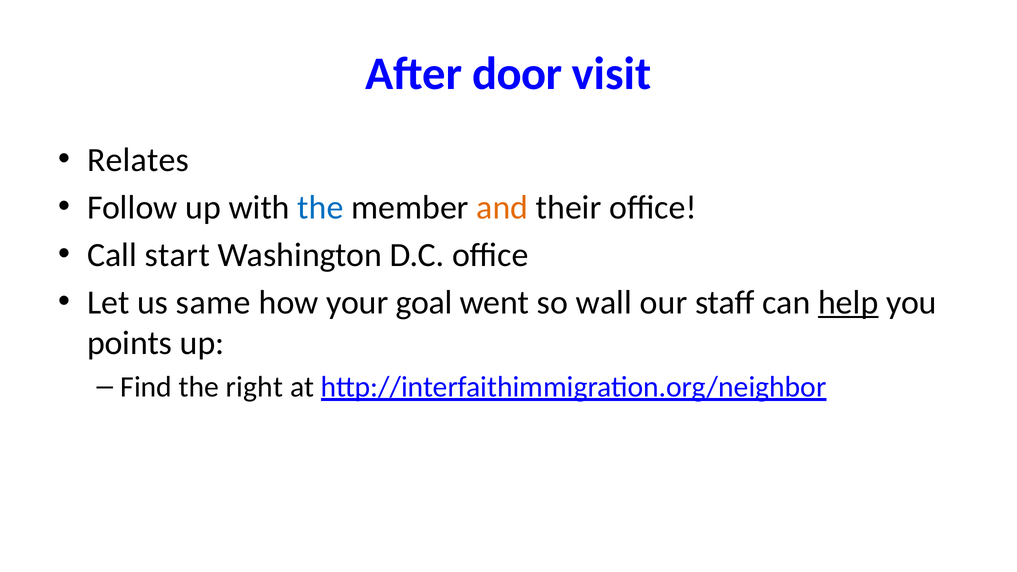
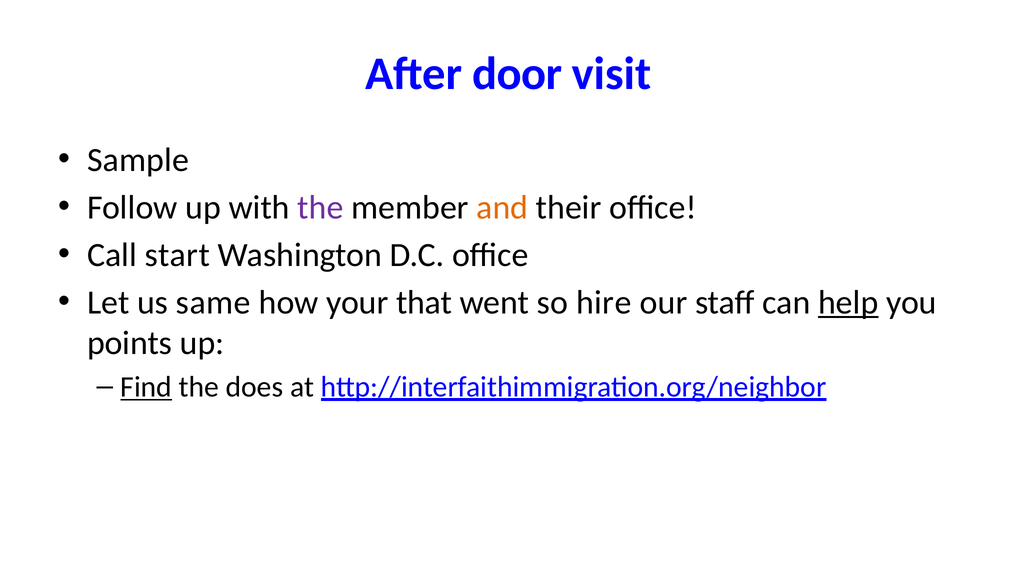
Relates: Relates -> Sample (138, 160)
the colour: blue -> purple (320, 207)
goal: goal -> that (424, 302)
wall: wall -> hire (604, 302)
Find underline: none -> present (146, 387)
right: right -> does (254, 387)
